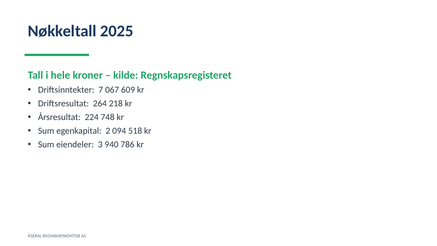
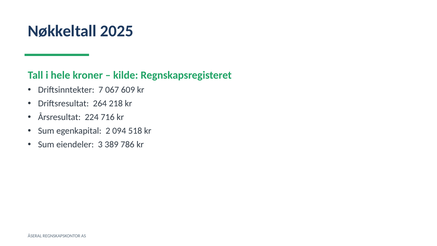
748: 748 -> 716 (108, 117)
940: 940 -> 389 (112, 145)
